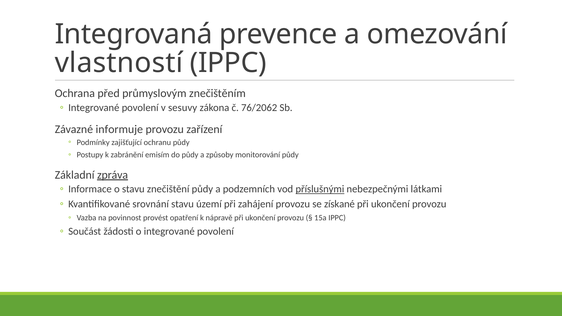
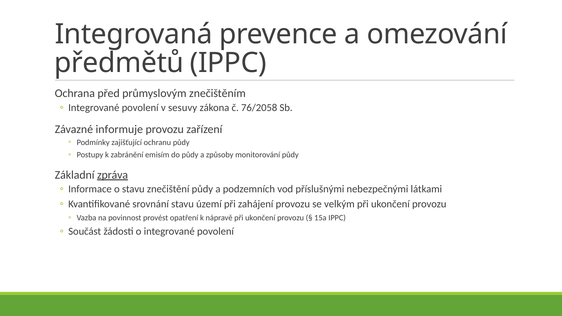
vlastností: vlastností -> předmětů (119, 63)
76/2062: 76/2062 -> 76/2058 (259, 108)
příslušnými underline: present -> none (320, 189)
získané: získané -> velkým (339, 204)
